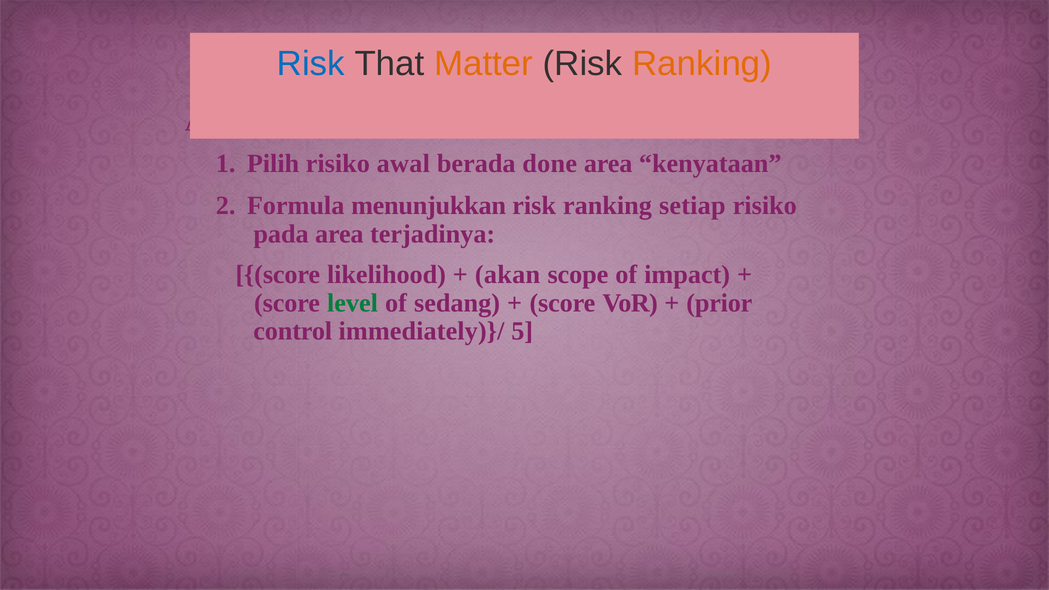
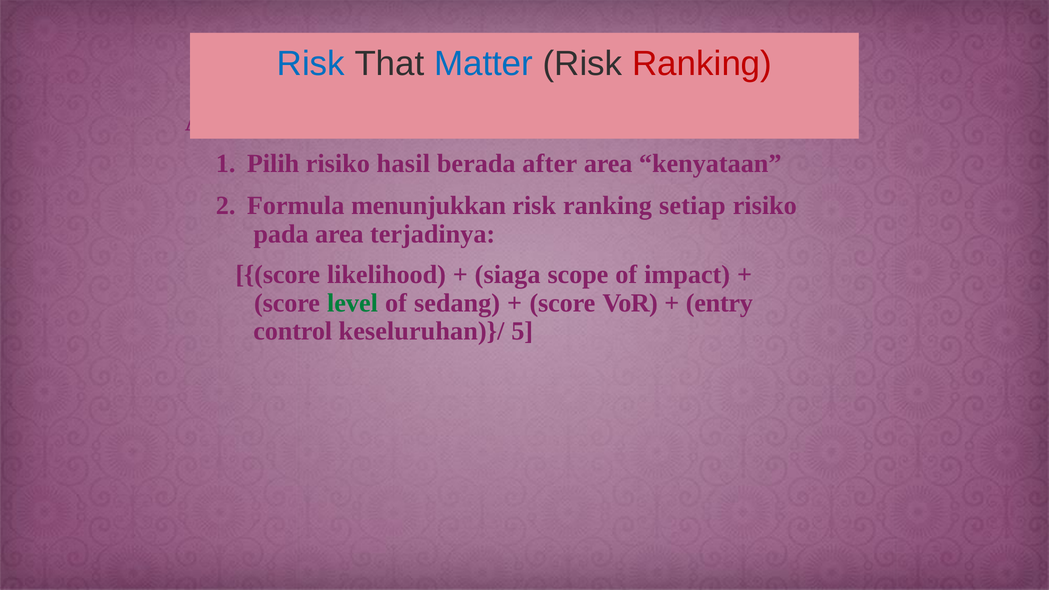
Matter colour: orange -> blue (484, 64)
Ranking colour: orange -> red (702, 64)
awal: awal -> hasil (403, 164)
done: done -> after (550, 164)
akan: akan -> siaga (508, 275)
prior: prior -> entry (719, 303)
immediately)}/: immediately)}/ -> keseluruhan)}/ (422, 331)
